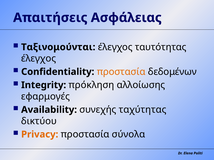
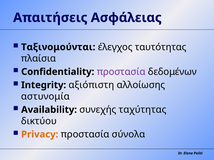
έλεγχος: έλεγχος -> πλαίσια (39, 59)
προστασία colour: orange -> purple (121, 72)
πρόκληση: πρόκληση -> αξιόπιστη (91, 85)
εφαρμογές: εφαρμογές -> αστυνομία (45, 97)
